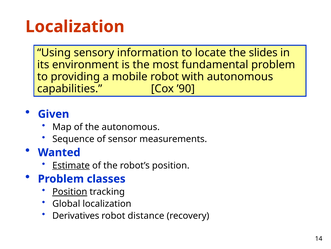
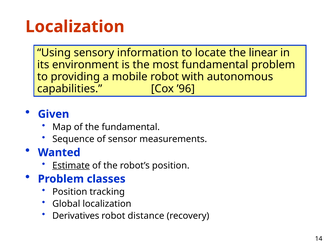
slides: slides -> linear (263, 53)
’90: ’90 -> ’96 (186, 88)
the autonomous: autonomous -> fundamental (131, 127)
Position underline: present -> none (70, 191)
